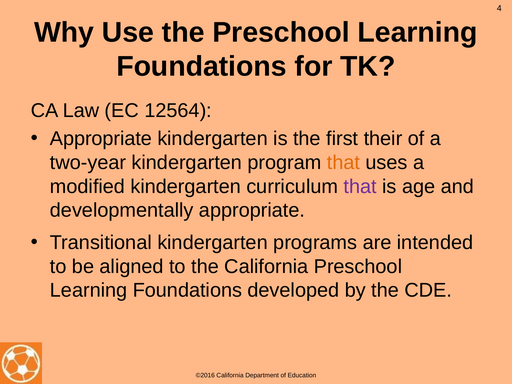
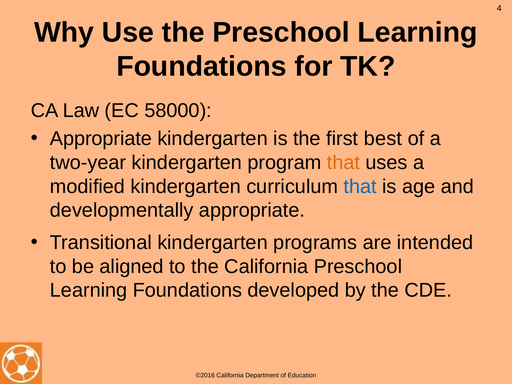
12564: 12564 -> 58000 (178, 111)
their: their -> best (383, 139)
that colour: purple -> blue (360, 186)
